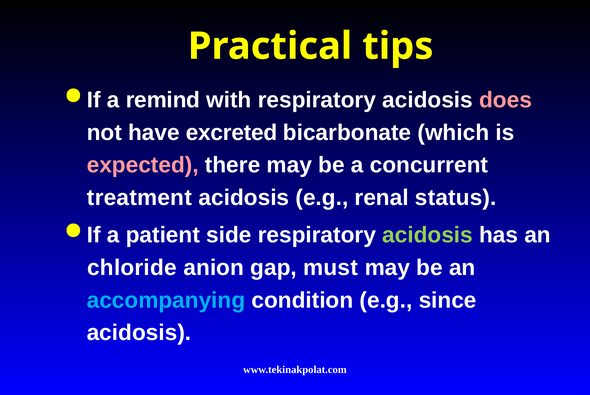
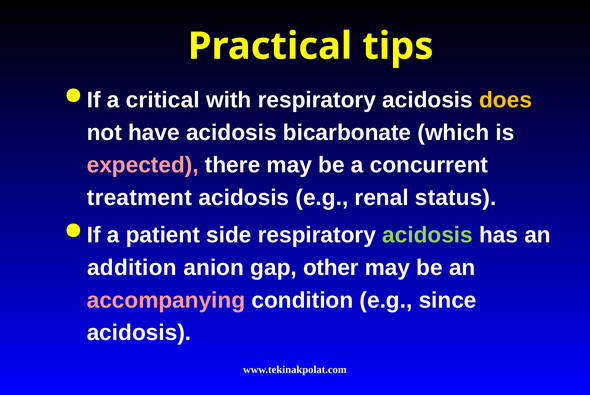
remind: remind -> critical (163, 100)
does colour: pink -> yellow (506, 100)
have excreted: excreted -> acidosis (231, 132)
chloride: chloride -> addition (132, 267)
must: must -> other (331, 267)
accompanying colour: light blue -> pink (166, 300)
